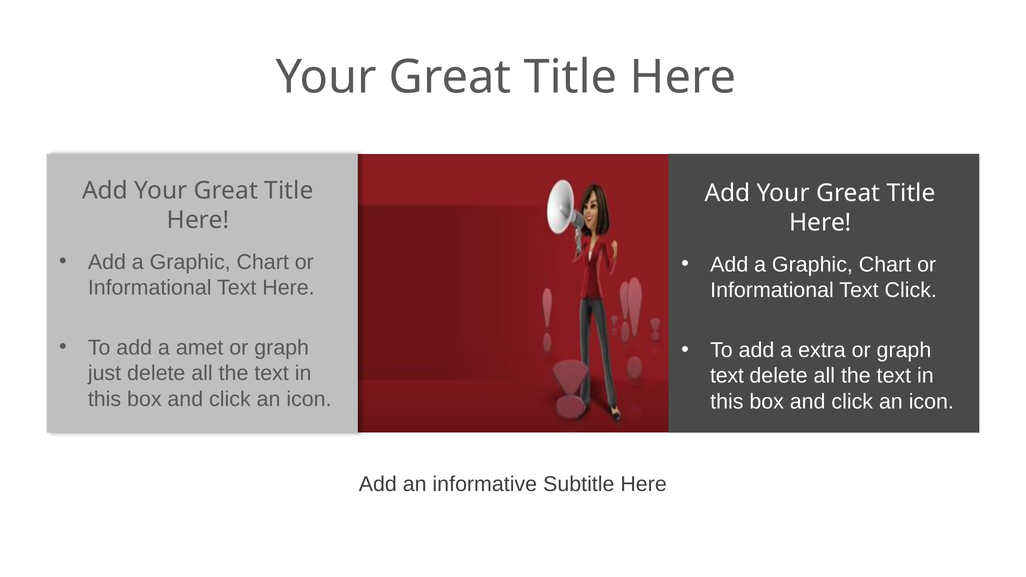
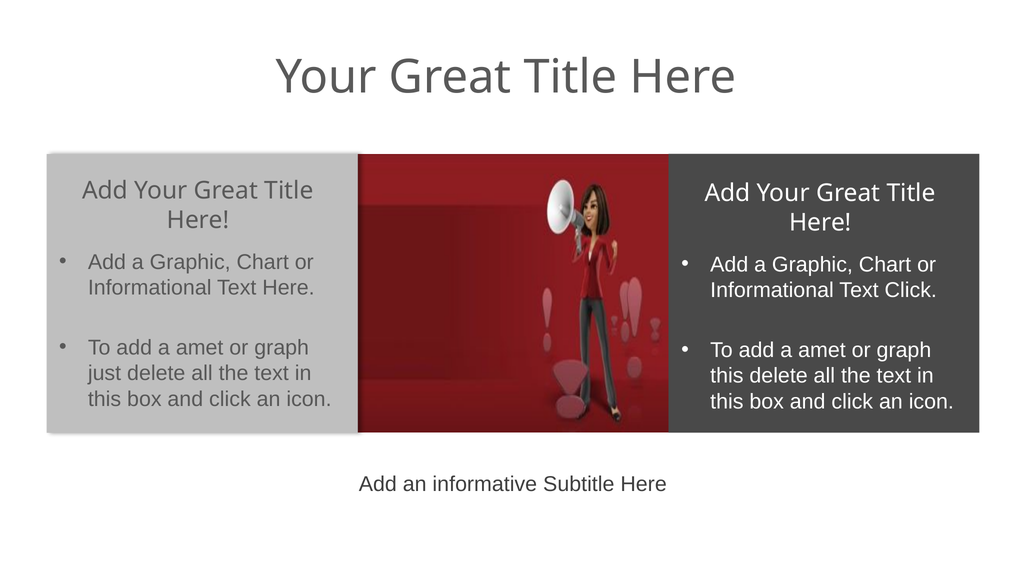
extra: extra -> amet (822, 350)
text: text -> this (727, 376)
